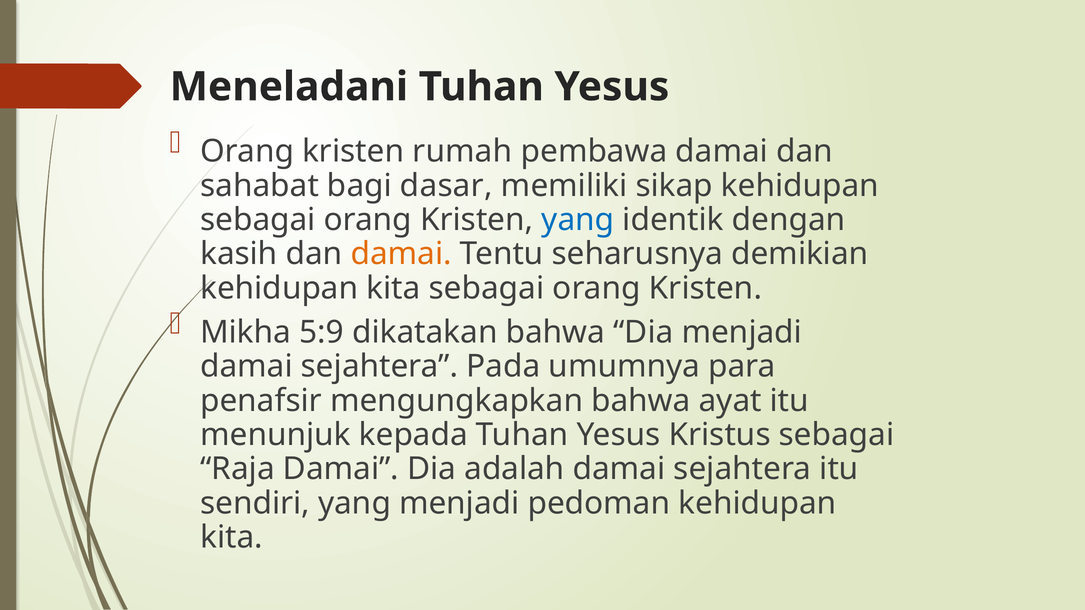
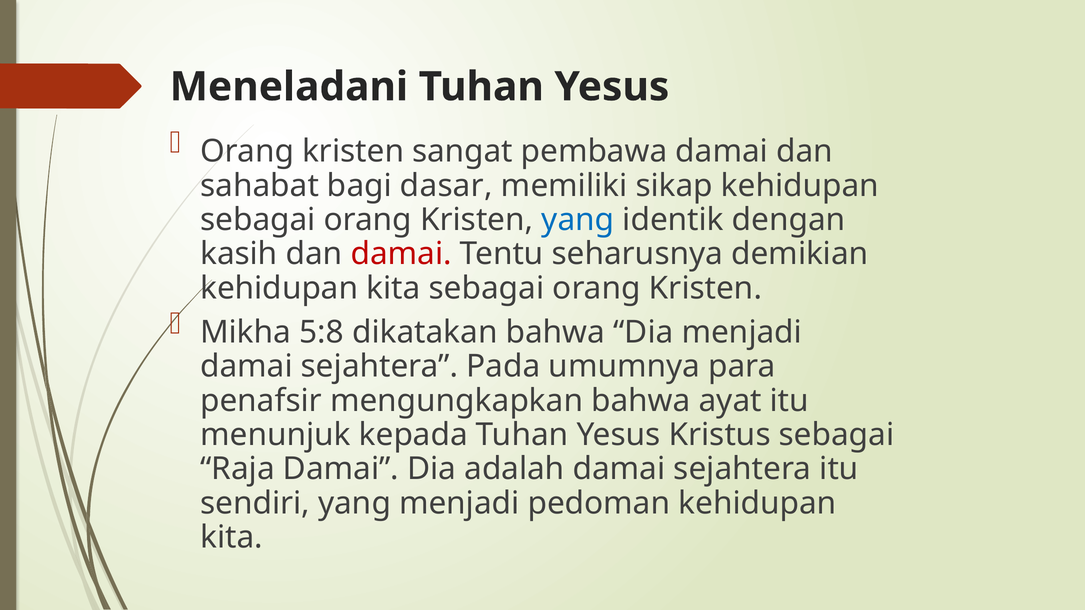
rumah: rumah -> sangat (463, 151)
damai colour: orange -> red (401, 254)
5:9: 5:9 -> 5:8 (322, 333)
